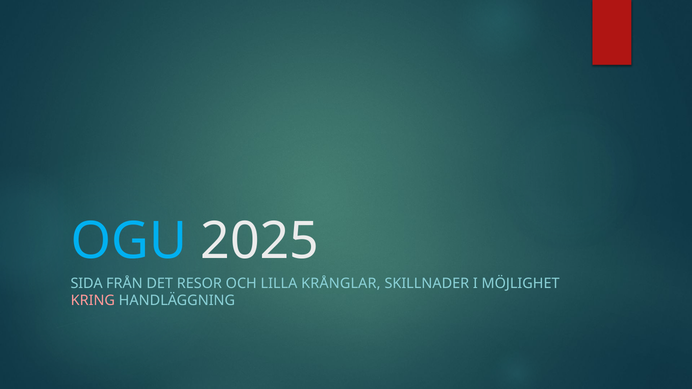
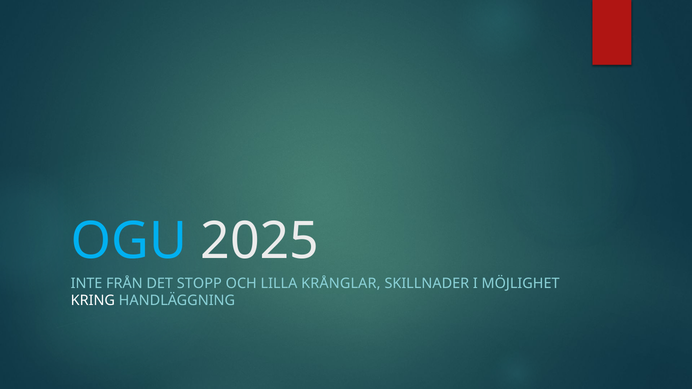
SIDA: SIDA -> INTE (87, 283)
RESOR: RESOR -> STOPP (199, 283)
KRING colour: pink -> white (93, 301)
